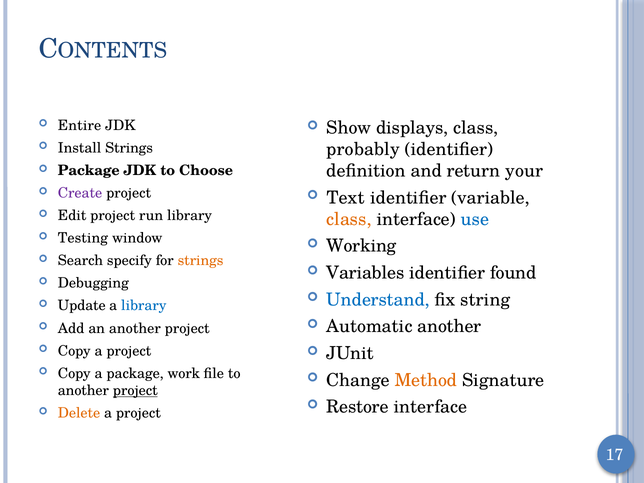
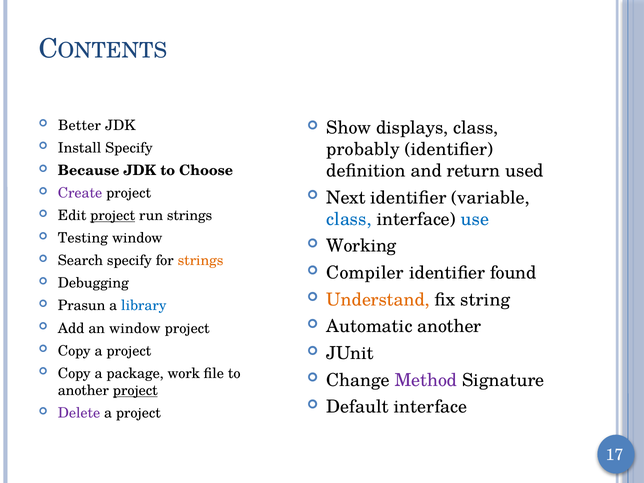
Entire: Entire -> Better (80, 125)
Install Strings: Strings -> Specify (129, 148)
your: your -> used (525, 171)
Package: Package -> Because (89, 171)
Text: Text -> Next (346, 198)
project underline: none -> present (113, 216)
run library: library -> strings (190, 216)
class colour: orange -> blue (349, 219)
Variables: Variables -> Compiler (365, 273)
Understand colour: blue -> orange (378, 300)
Update: Update -> Prasun (82, 306)
an another: another -> window (135, 328)
Method colour: orange -> purple (426, 380)
Restore: Restore -> Default (358, 407)
Delete colour: orange -> purple (79, 413)
